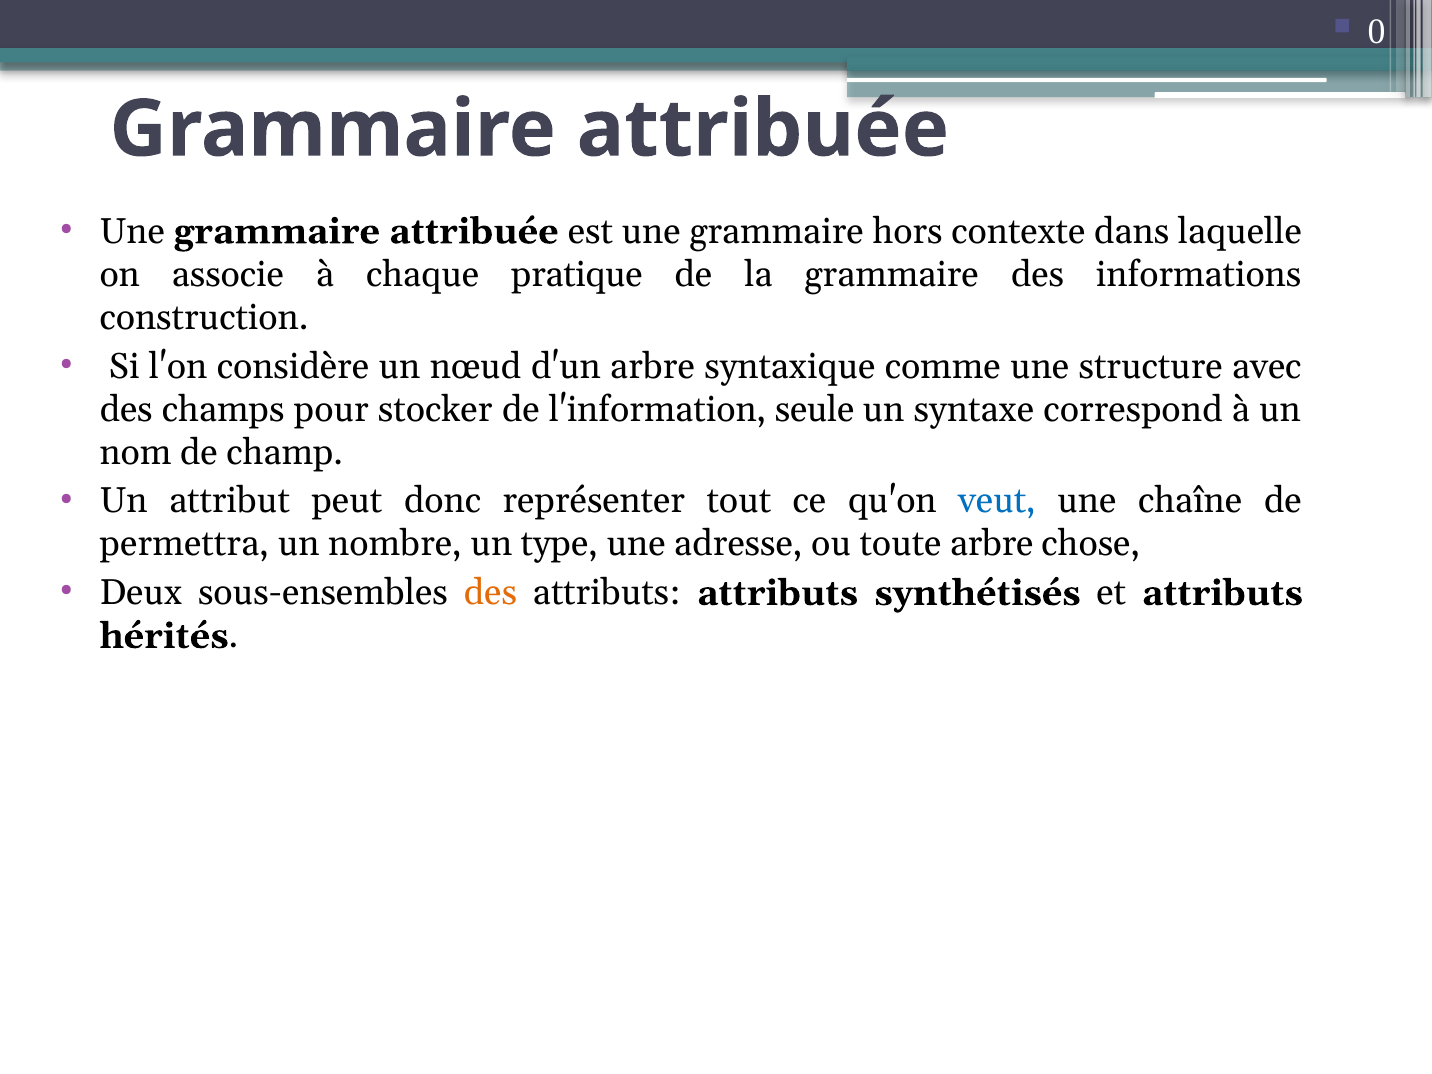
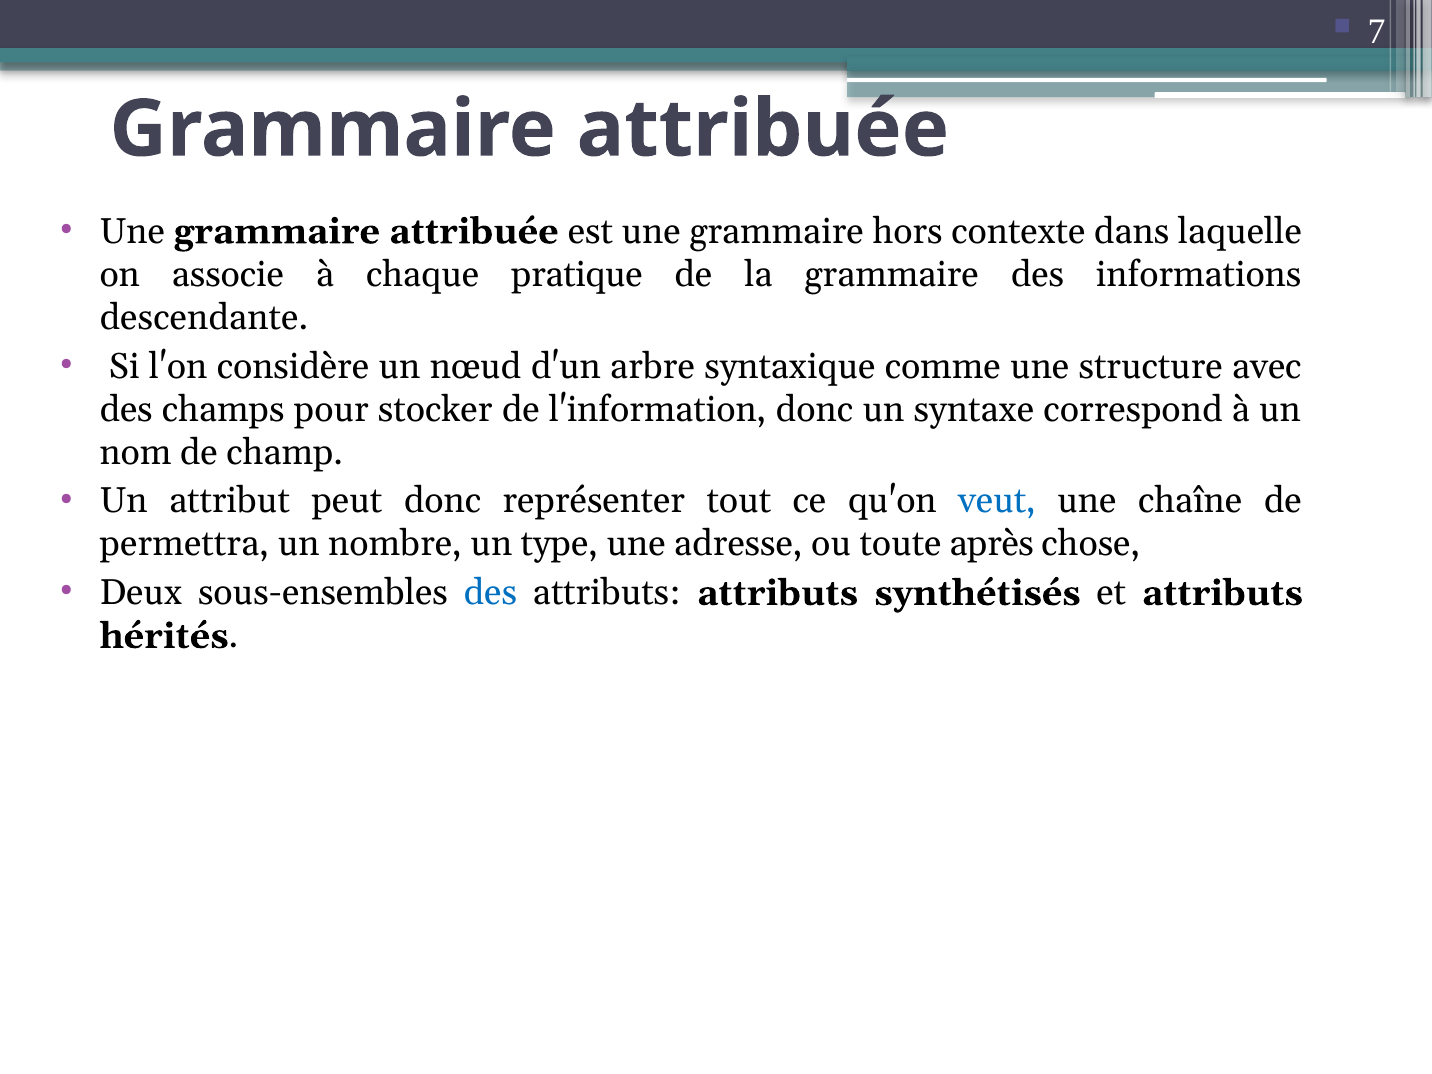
0: 0 -> 7 (1377, 32)
construction: construction -> descendante (204, 317)
l'information seule: seule -> donc (814, 409)
toute arbre: arbre -> après (992, 544)
des colour: orange -> blue (490, 593)
